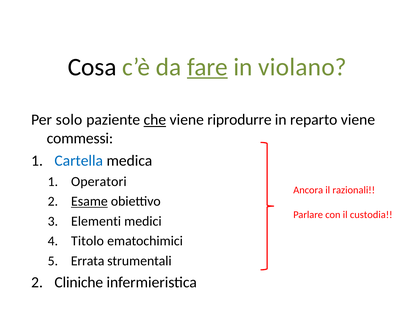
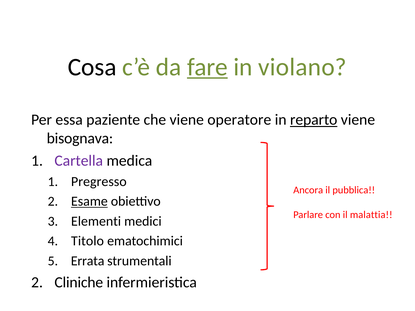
solo: solo -> essa (69, 120)
che underline: present -> none (155, 120)
riprodurre: riprodurre -> operatore (239, 120)
reparto underline: none -> present (314, 120)
commessi: commessi -> bisognava (80, 139)
Cartella colour: blue -> purple (79, 161)
Operatori: Operatori -> Pregresso (99, 182)
razionali: razionali -> pubblica (354, 190)
custodia: custodia -> malattia (371, 215)
